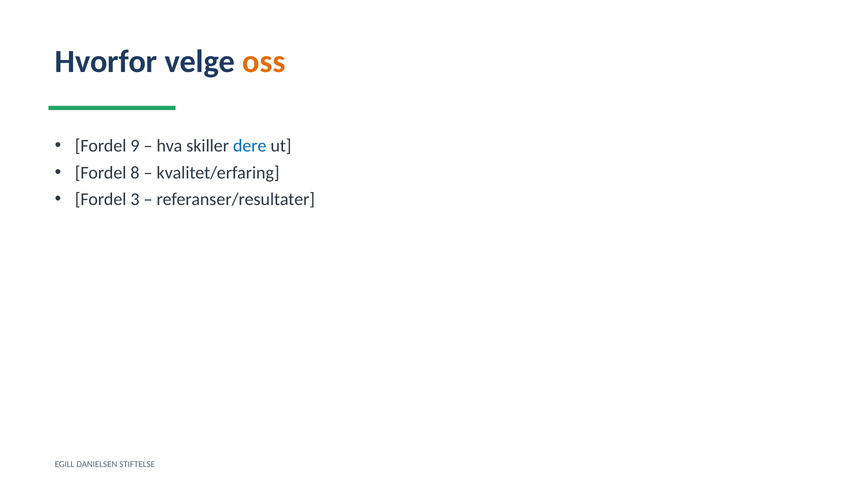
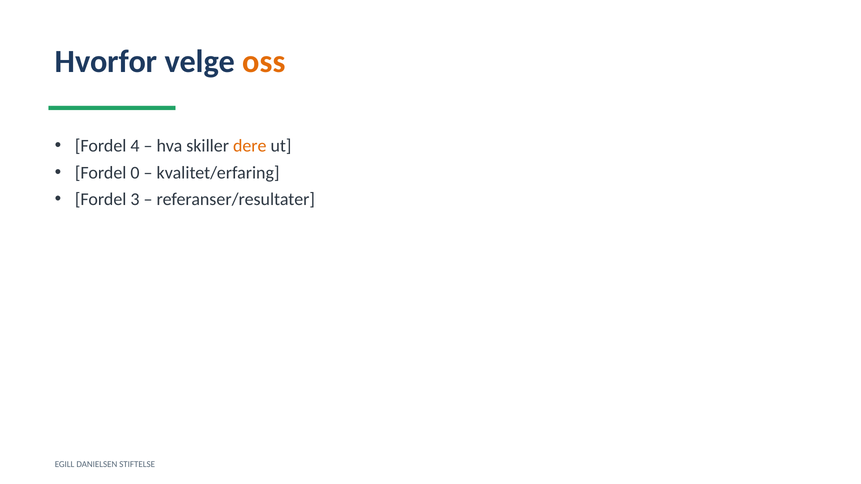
9: 9 -> 4 (135, 146)
dere colour: blue -> orange (250, 146)
8: 8 -> 0 (135, 173)
